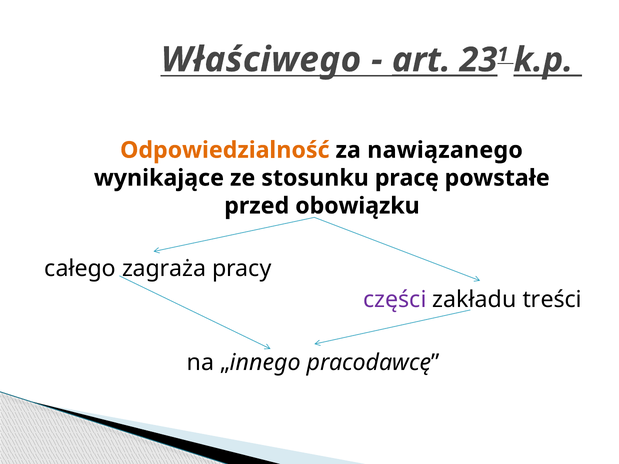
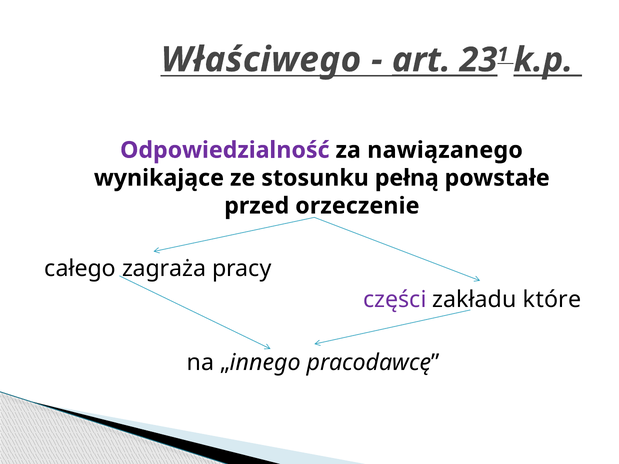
Odpowiedzialność colour: orange -> purple (225, 150)
pracę: pracę -> pełną (407, 178)
obowiązku: obowiązku -> orzeczenie (357, 206)
treści: treści -> które (552, 300)
